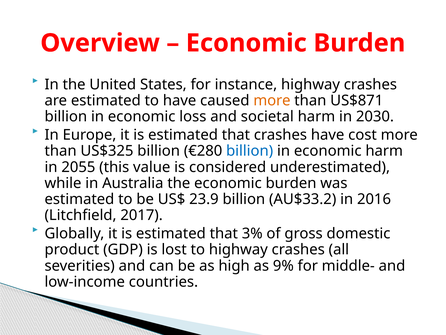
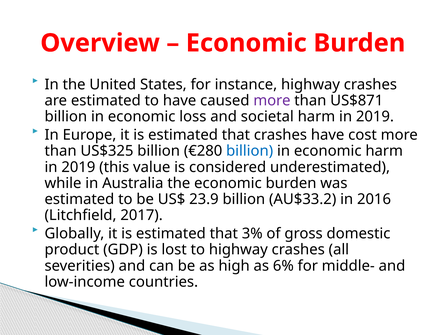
more colour: orange -> purple (272, 100)
societal harm in 2030: 2030 -> 2019 (375, 117)
2055: 2055 -> 2019 (78, 167)
9%: 9% -> 6% (283, 265)
